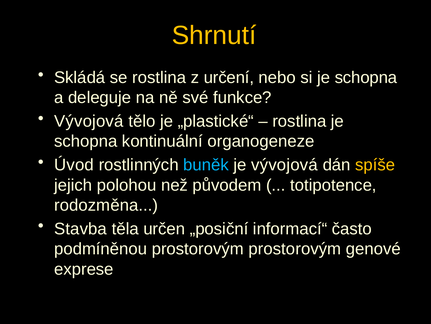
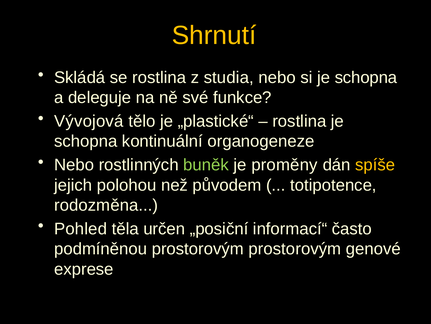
určení: určení -> studia (229, 77)
Úvod: Úvod -> Nebo (74, 165)
buněk colour: light blue -> light green (206, 165)
je vývojová: vývojová -> proměny (285, 165)
Stavba: Stavba -> Pohled (81, 228)
